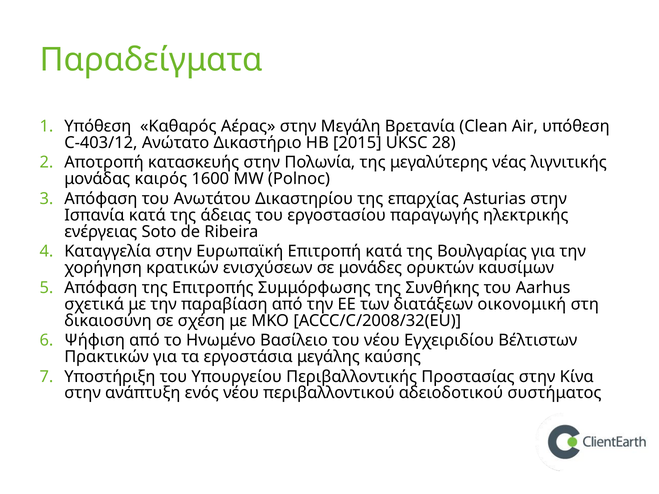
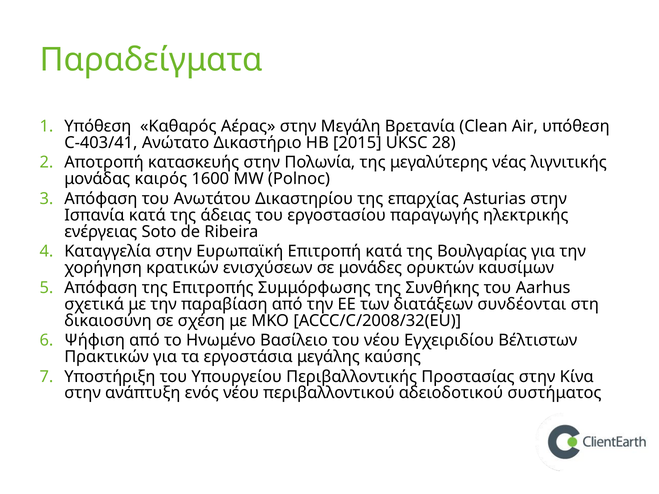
C-403/12: C-403/12 -> C-403/41 (101, 143)
οικονομική: οικονομική -> συνδέονται (522, 304)
